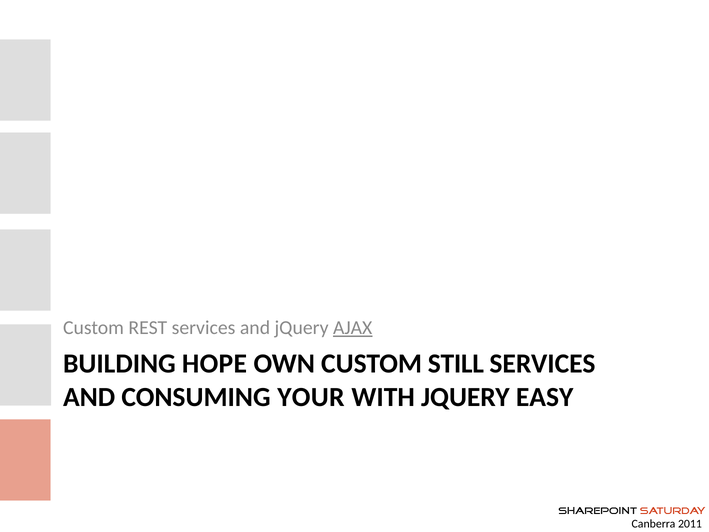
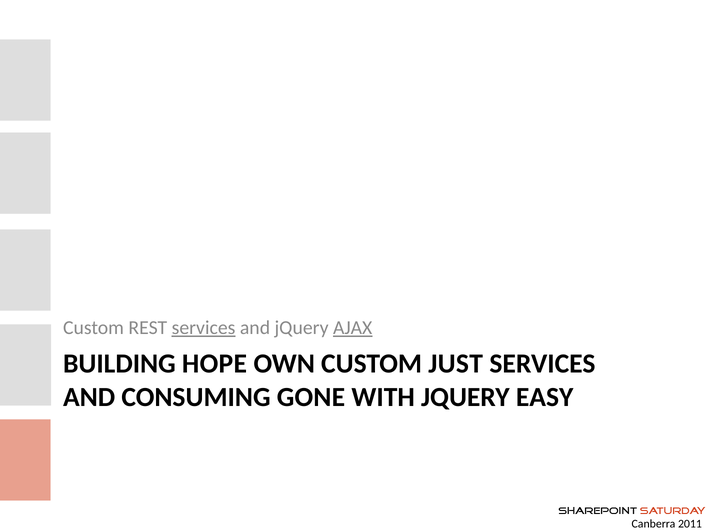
services underline: none -> present (204, 328)
STILL: STILL -> JUST (456, 364)
YOUR: YOUR -> GONE (311, 397)
